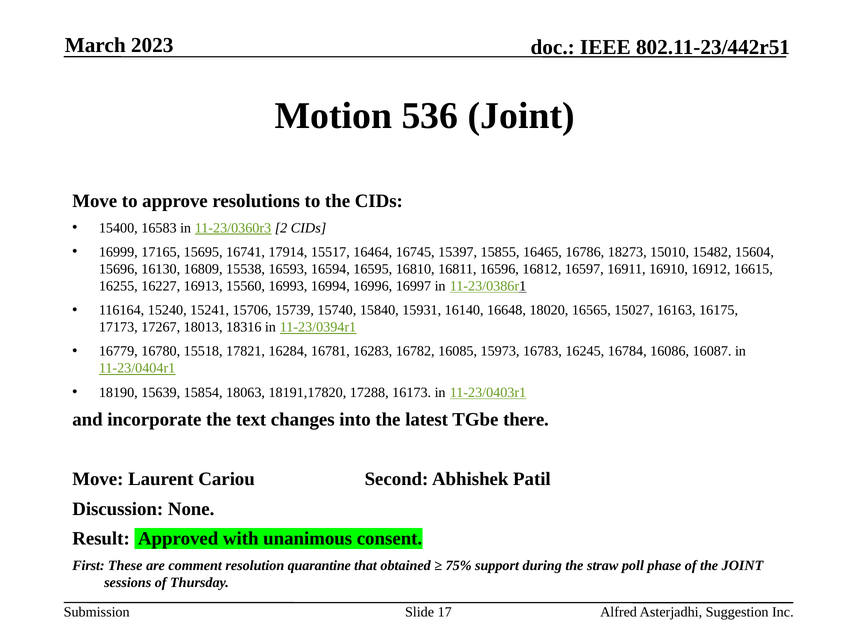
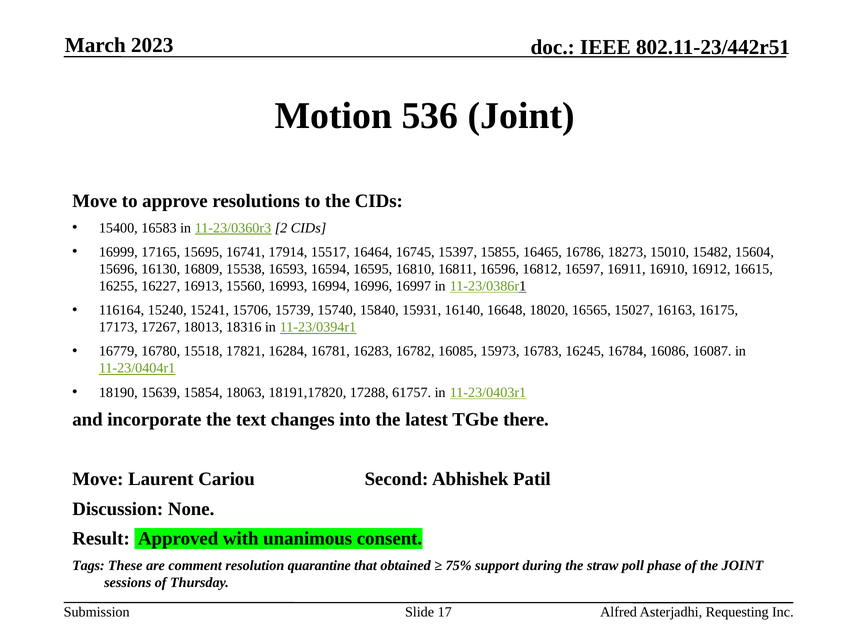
16173: 16173 -> 61757 (412, 392)
First: First -> Tags (88, 565)
Suggestion: Suggestion -> Requesting (737, 611)
